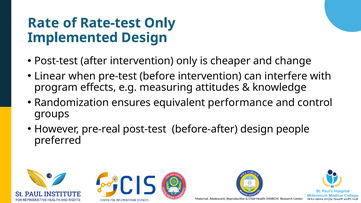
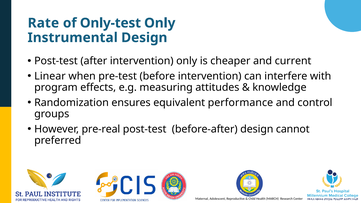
Rate-test: Rate-test -> Only-test (110, 23)
Implemented: Implemented -> Instrumental (73, 38)
change: change -> current (293, 61)
people: people -> cannot (293, 129)
